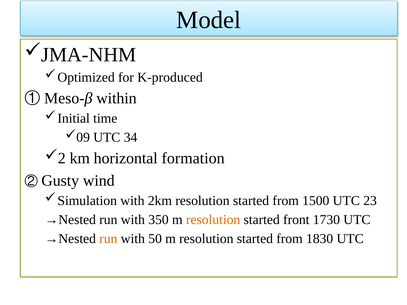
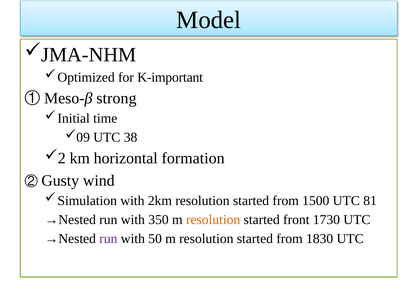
K-produced: K-produced -> K-important (170, 77)
within: within -> strong (116, 98)
34: 34 -> 38 (131, 138)
23: 23 -> 81 (370, 201)
run colour: orange -> purple (108, 239)
